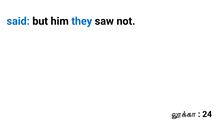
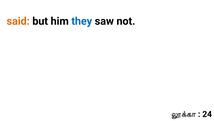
said colour: blue -> orange (18, 21)
